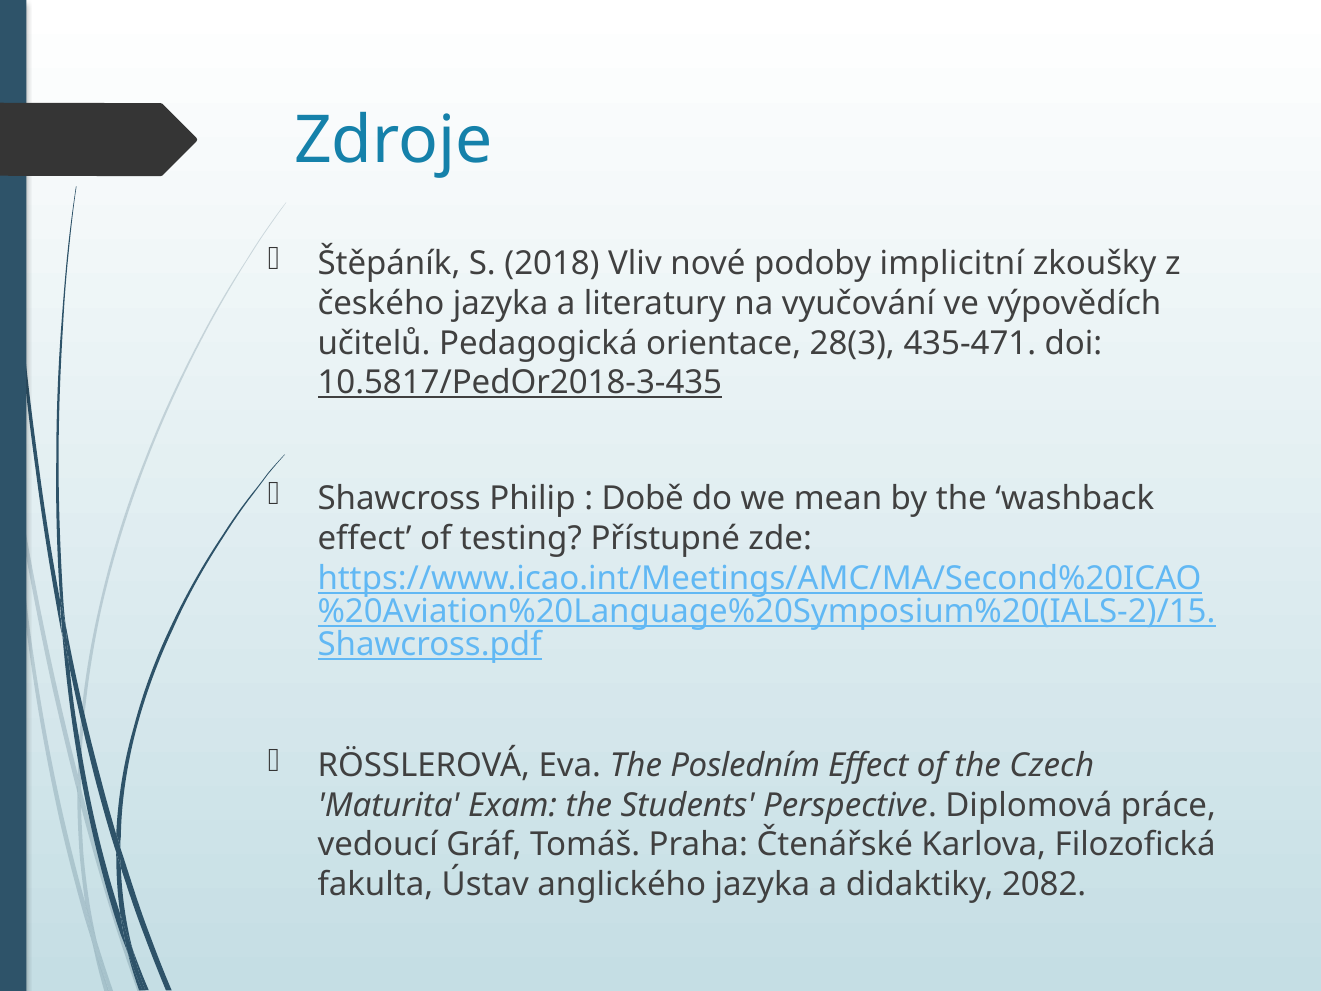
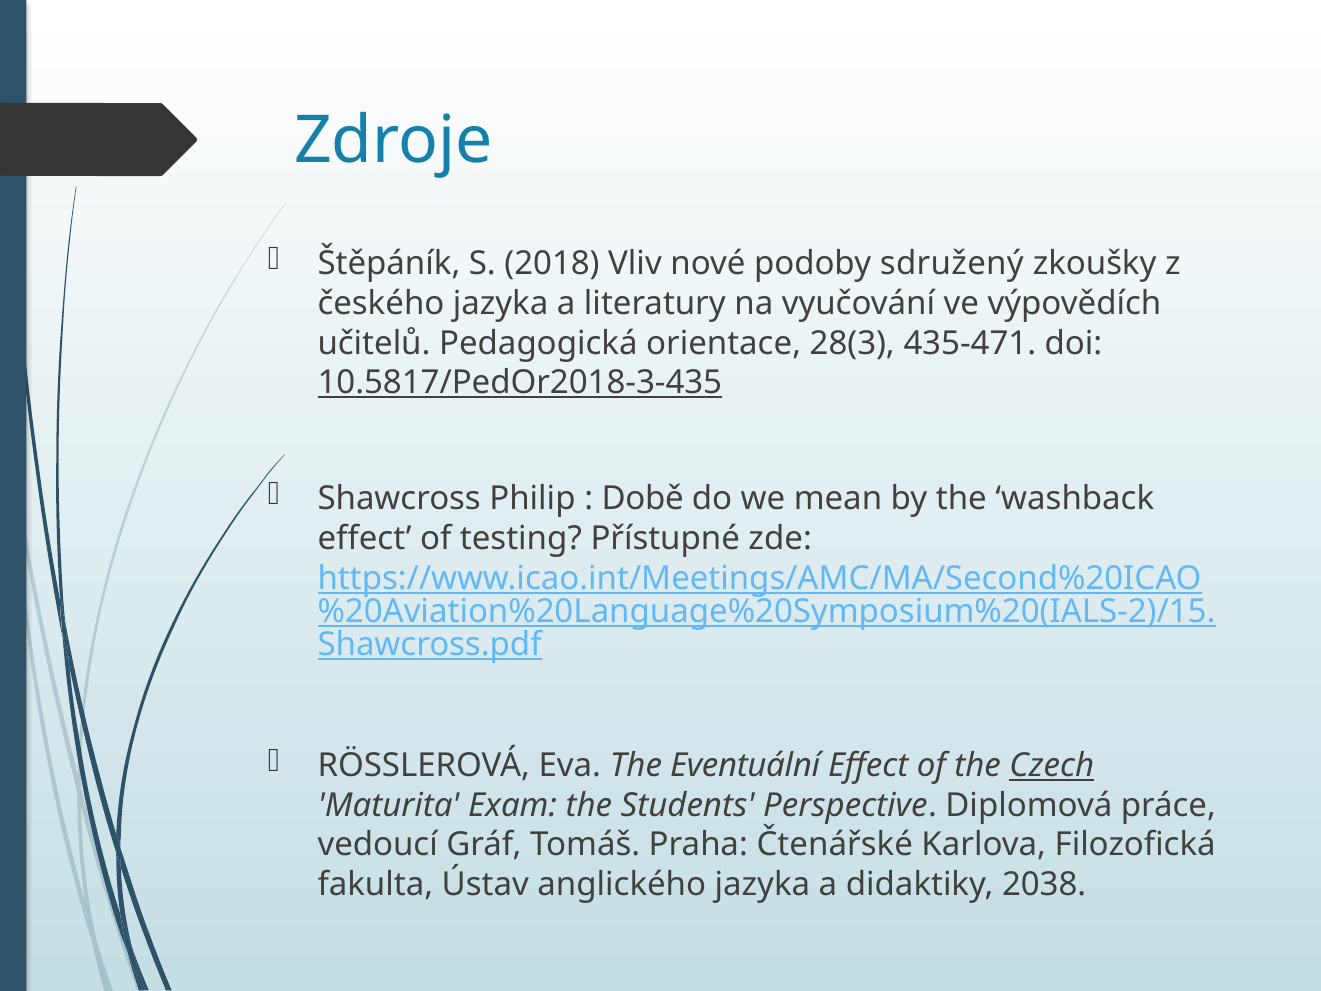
implicitní: implicitní -> sdružený (952, 264)
Posledním: Posledním -> Eventuální (745, 765)
Czech underline: none -> present (1052, 765)
2082: 2082 -> 2038 (1044, 884)
